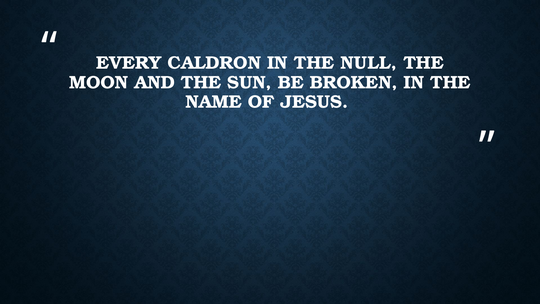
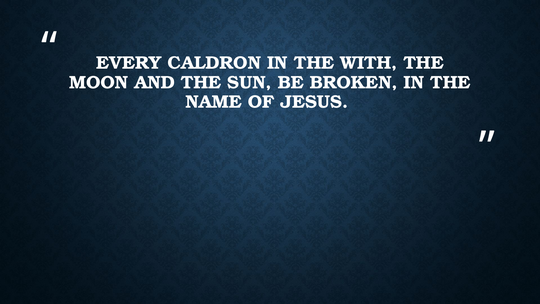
NULL: NULL -> WITH (369, 63)
